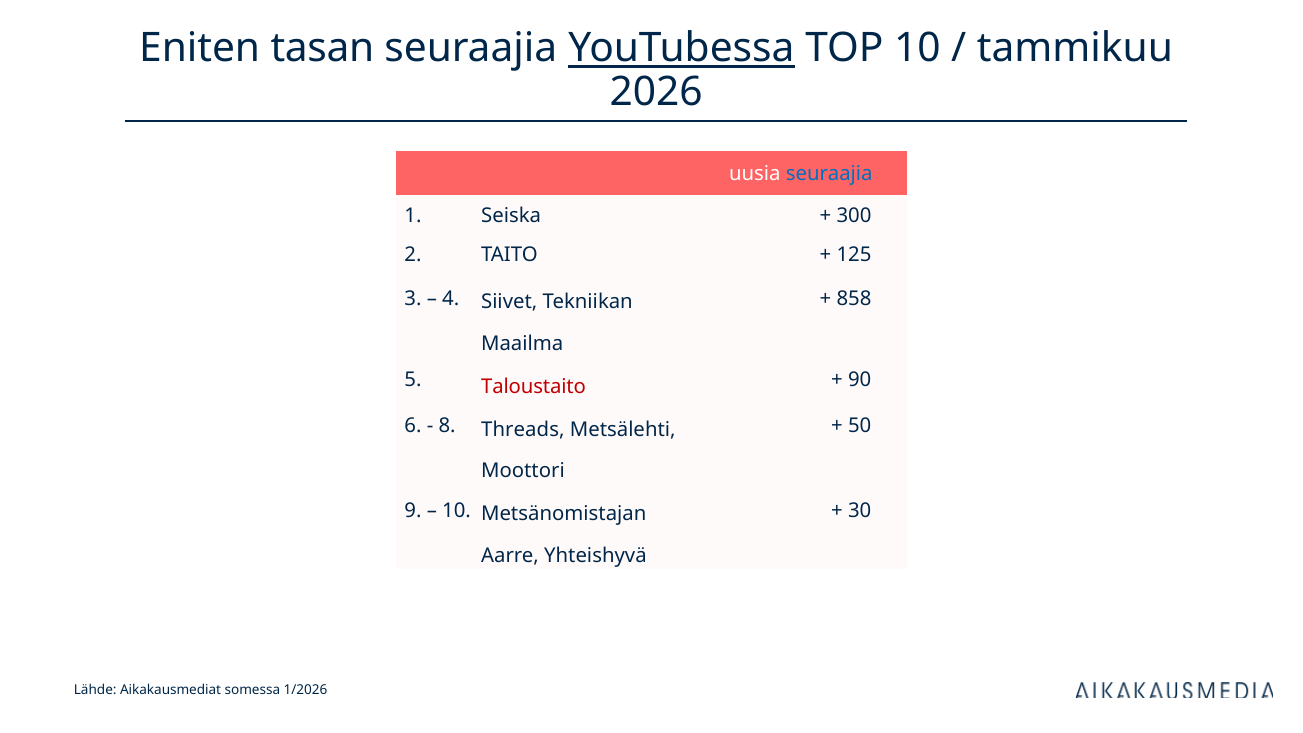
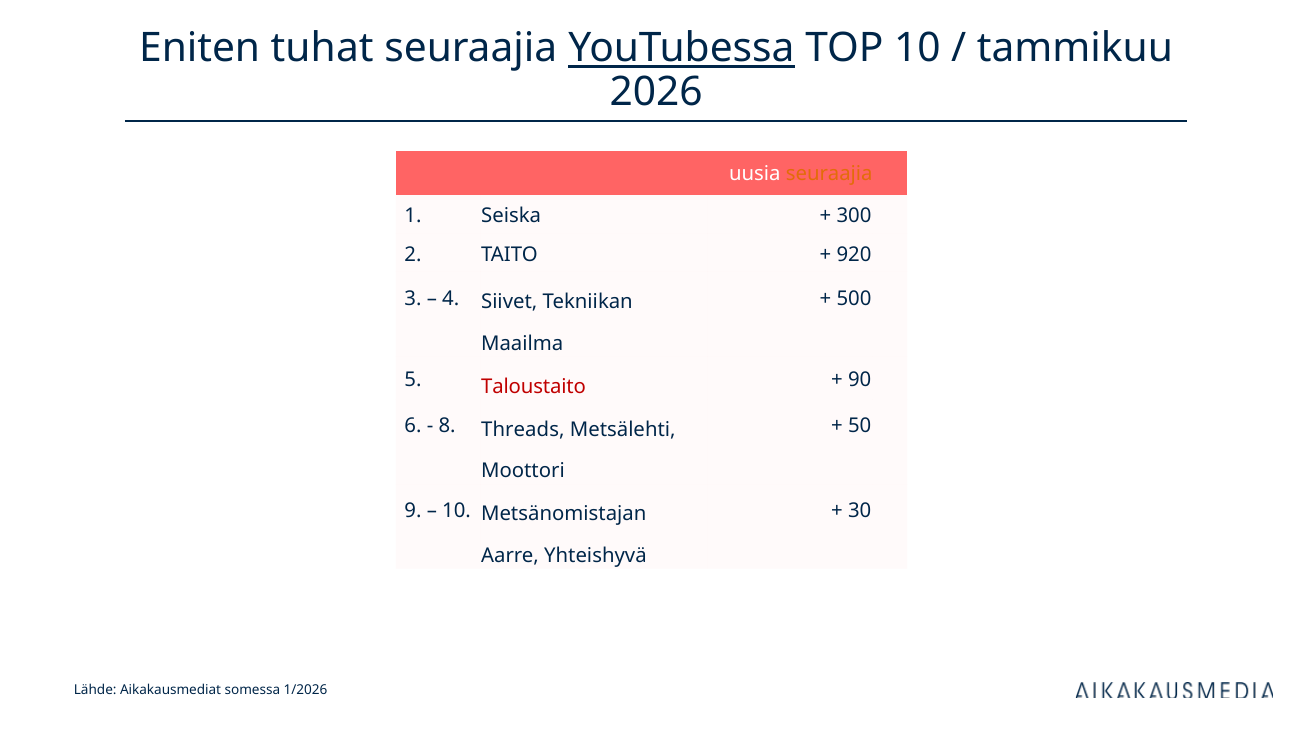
tasan: tasan -> tuhat (322, 48)
seuraajia colour: blue -> orange (829, 174)
125: 125 -> 920 (854, 254)
858: 858 -> 500 (854, 299)
